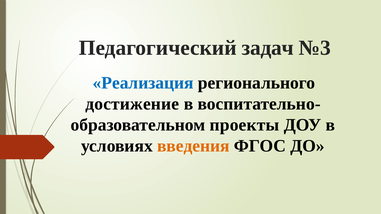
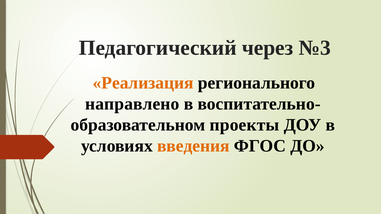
задач: задач -> через (268, 48)
Реализация colour: blue -> orange (143, 83)
достижение: достижение -> направлено (132, 104)
